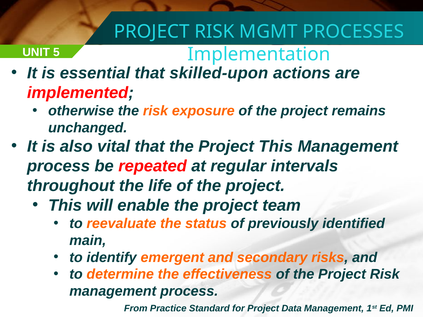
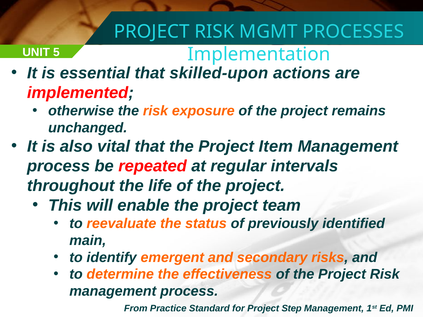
Project This: This -> Item (276, 146)
Data: Data -> Step (292, 309)
